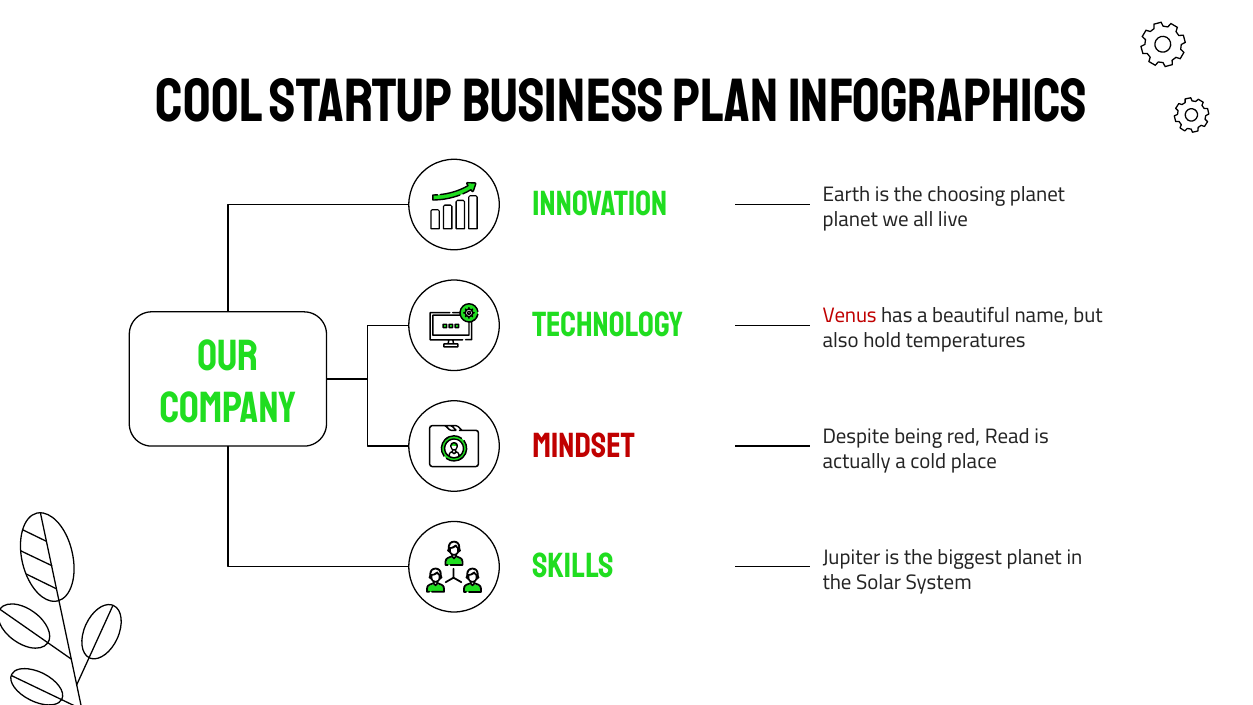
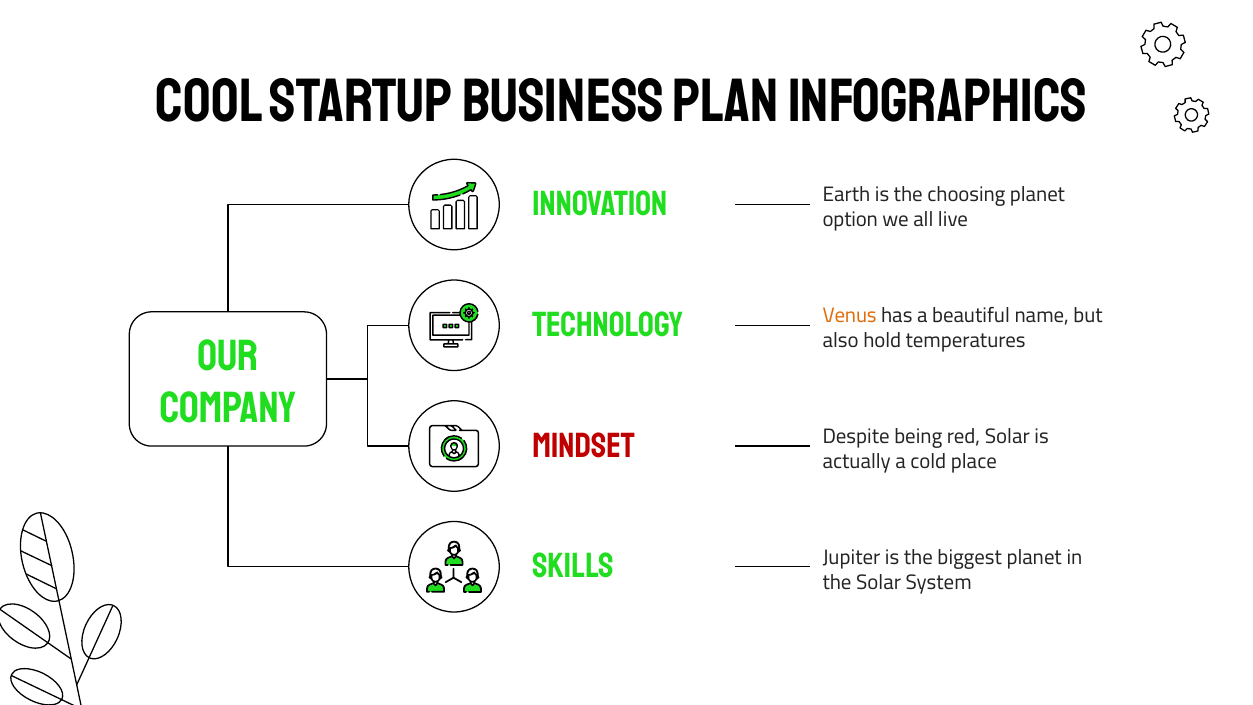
planet: planet -> option (850, 220)
Venus colour: red -> orange (850, 316)
red Read: Read -> Solar (1007, 436)
